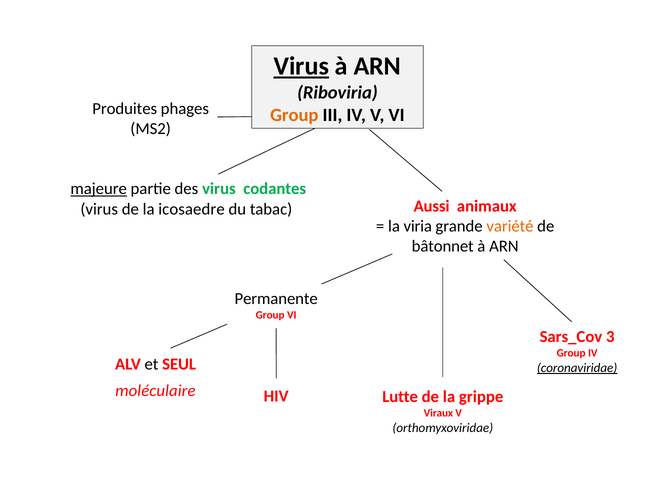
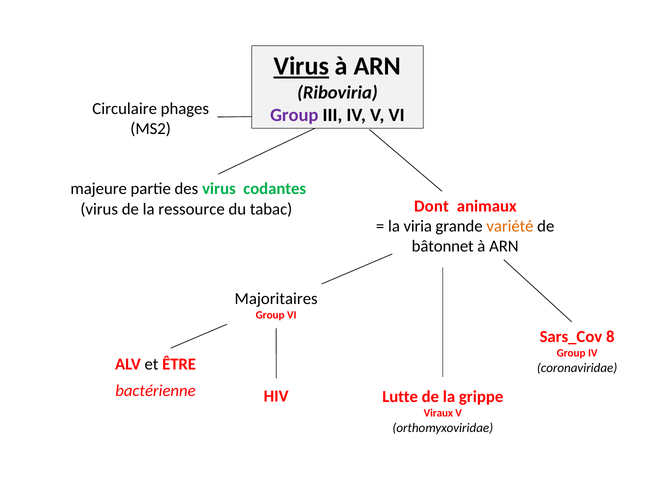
Produites: Produites -> Circulaire (125, 109)
Group colour: orange -> purple (294, 115)
majeure underline: present -> none (99, 189)
icosaedre: icosaedre -> ressource (192, 209)
Aussi: Aussi -> Dont (431, 206)
Permanente: Permanente -> Majoritaires (276, 298)
3: 3 -> 8 (610, 337)
SEUL: SEUL -> ÊTRE (179, 364)
coronaviridae underline: present -> none (577, 368)
moléculaire: moléculaire -> bactérienne (155, 390)
